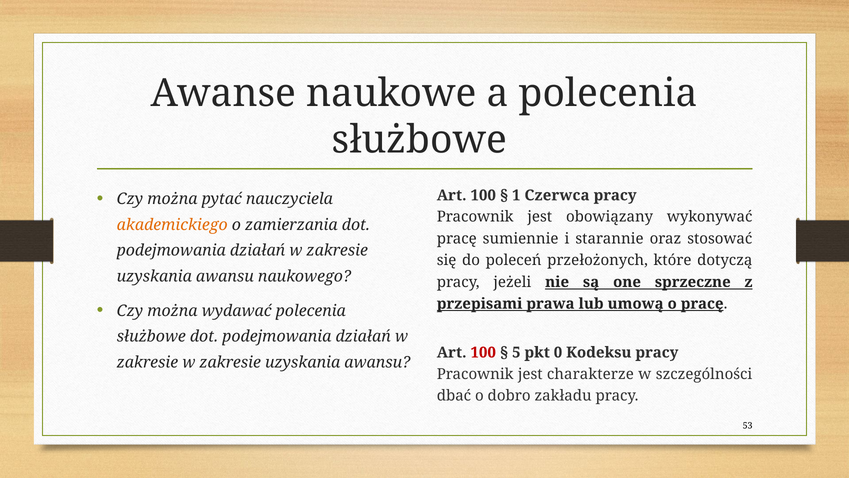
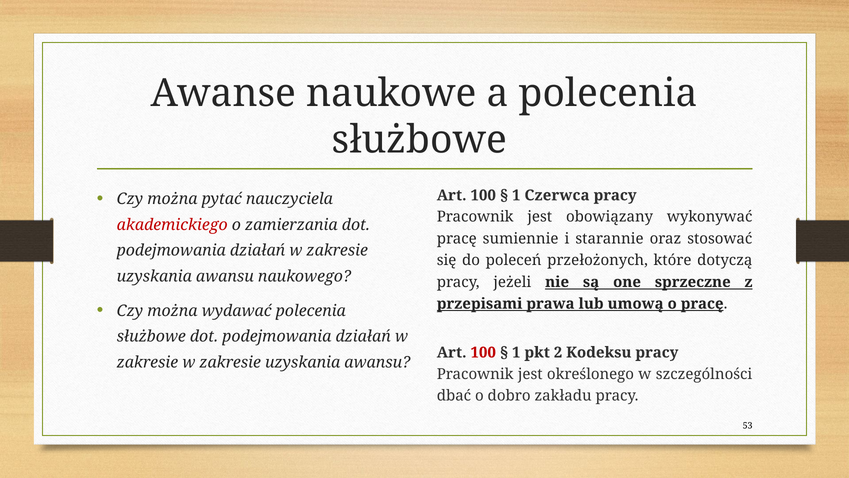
akademickiego colour: orange -> red (172, 225)
5: 5 -> 1 (516, 352)
0: 0 -> 2 (558, 352)
charakterze: charakterze -> określonego (590, 374)
